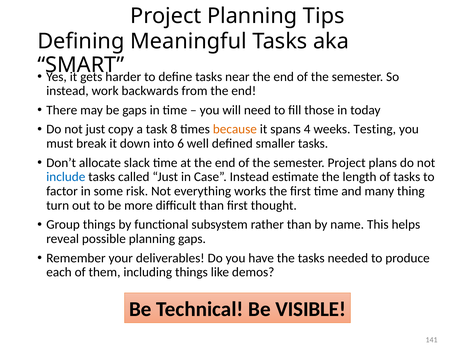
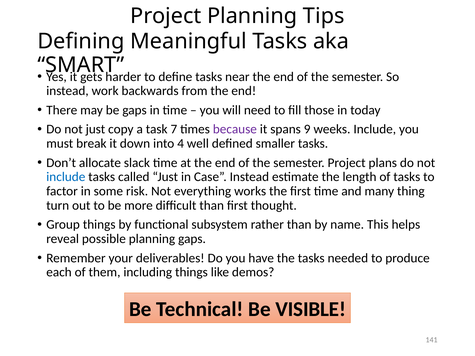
8: 8 -> 7 (174, 129)
because colour: orange -> purple (235, 129)
4: 4 -> 9 (307, 129)
weeks Testing: Testing -> Include (375, 129)
6: 6 -> 4 (181, 144)
